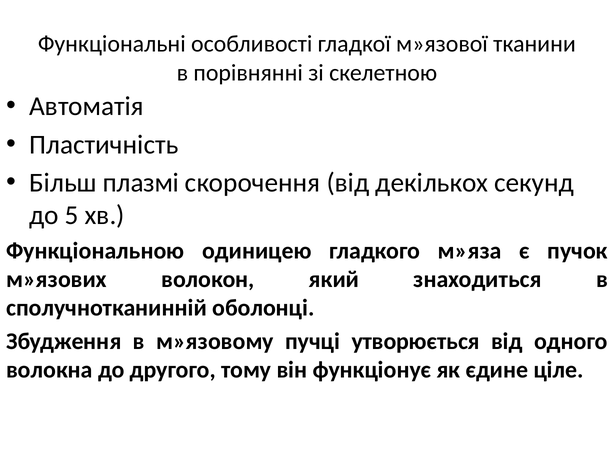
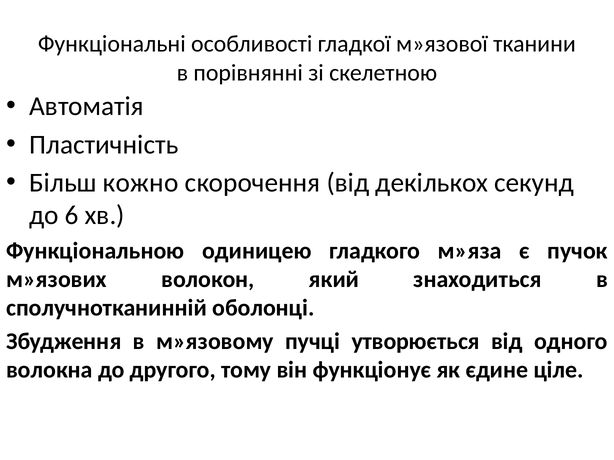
плазмі: плазмі -> кожно (141, 183)
5: 5 -> 6 (72, 216)
